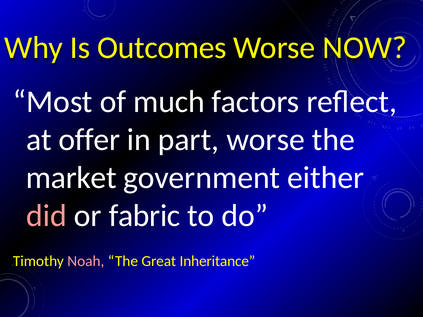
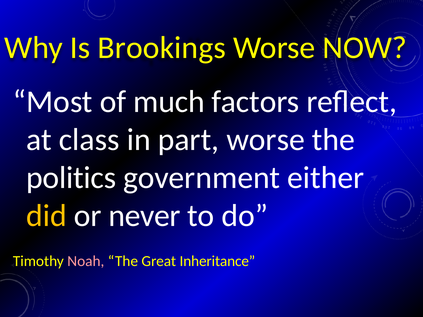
Outcomes: Outcomes -> Brookings (162, 48)
offer: offer -> class (89, 140)
market: market -> politics (71, 178)
did colour: pink -> yellow (46, 216)
fabric: fabric -> never (145, 216)
